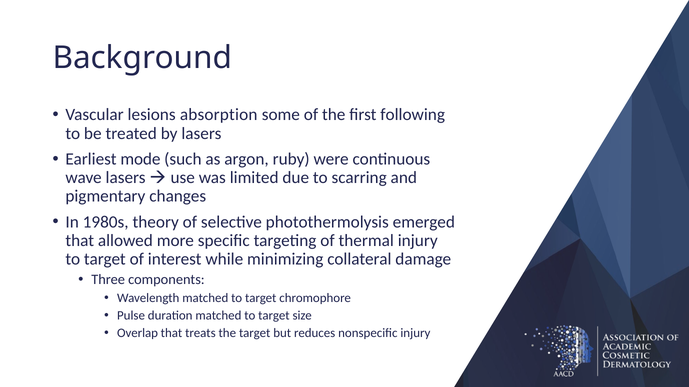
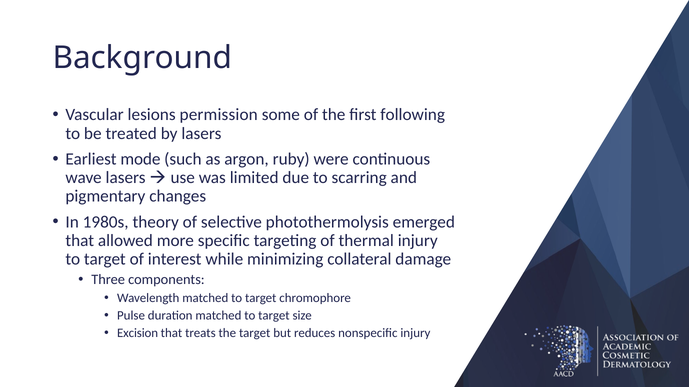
absorption: absorption -> permission (219, 115)
Overlap: Overlap -> Excision (138, 334)
